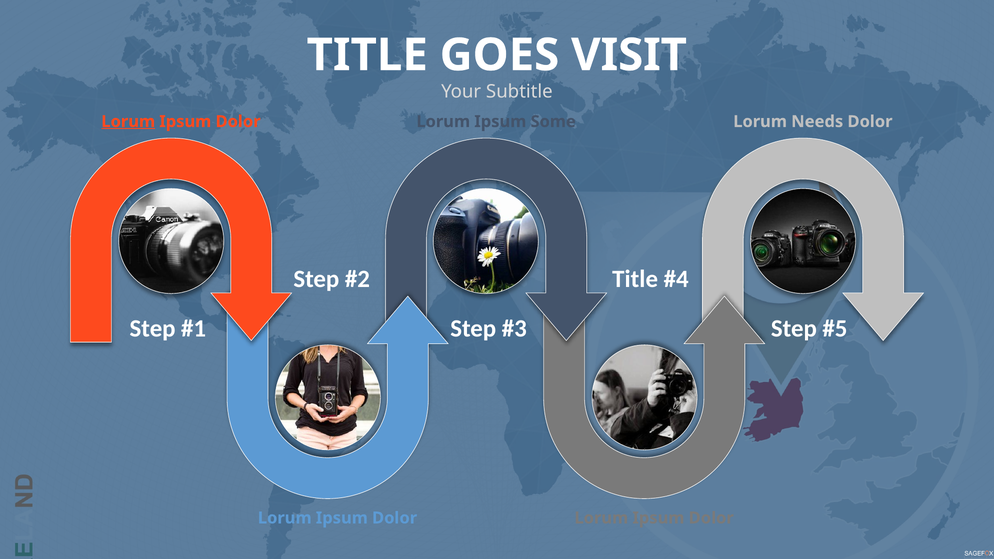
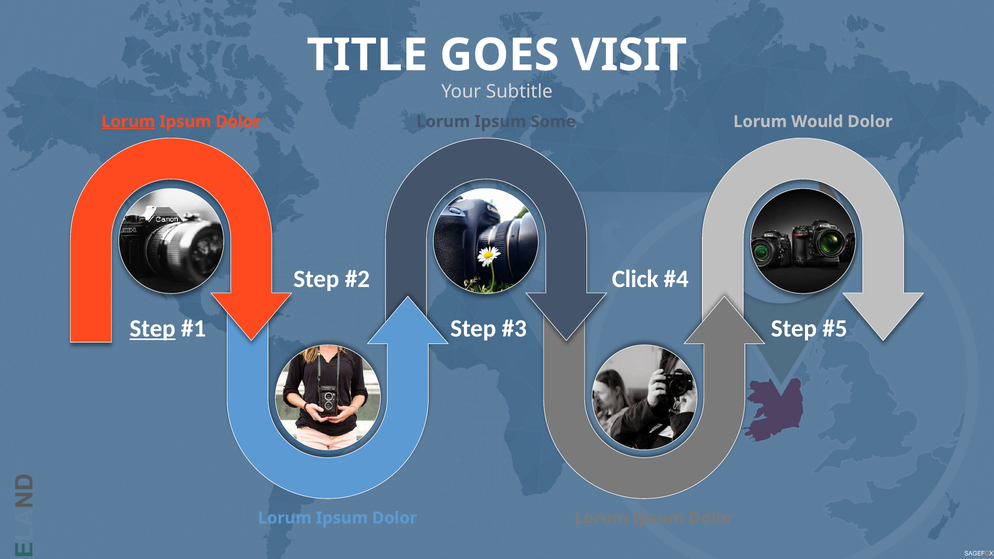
Needs: Needs -> Would (817, 122)
Title: Title -> Click (635, 279)
Step underline: none -> present (153, 329)
